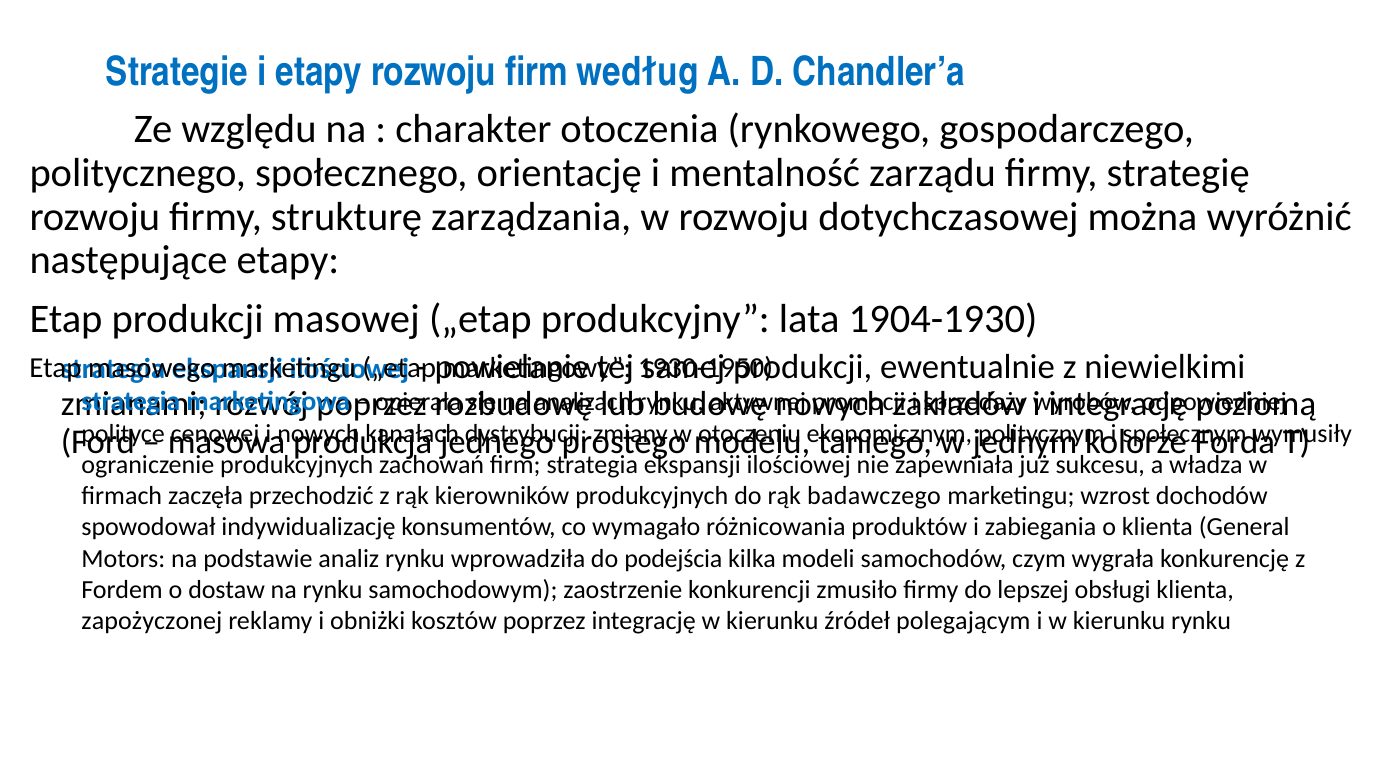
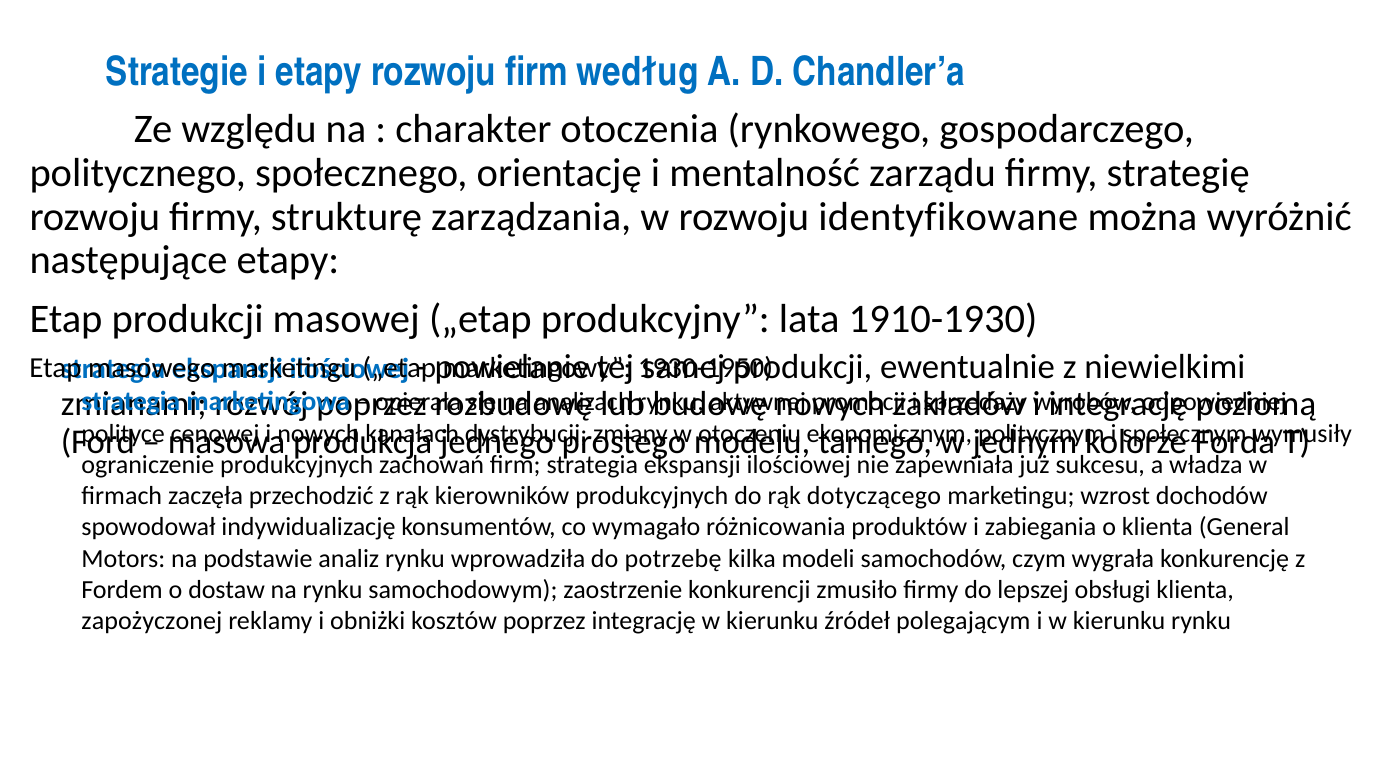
dotychczasowej: dotychczasowej -> identyfikowane (948, 217)
1904-1930: 1904-1930 -> 1910-1930 (943, 319)
badawczego: badawczego -> dotyczącego (874, 496)
podejścia: podejścia -> potrzebę (673, 558)
